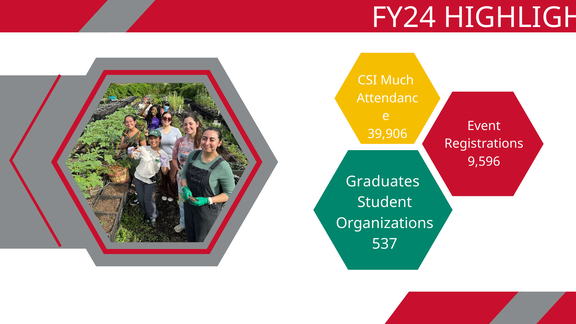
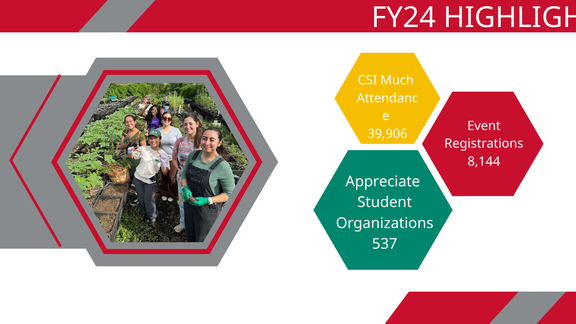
9,596: 9,596 -> 8,144 (484, 162)
Graduates: Graduates -> Appreciate (383, 182)
